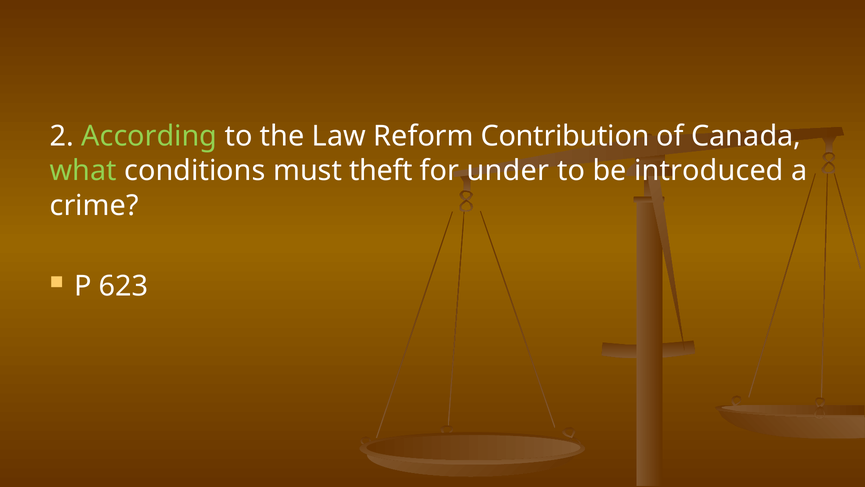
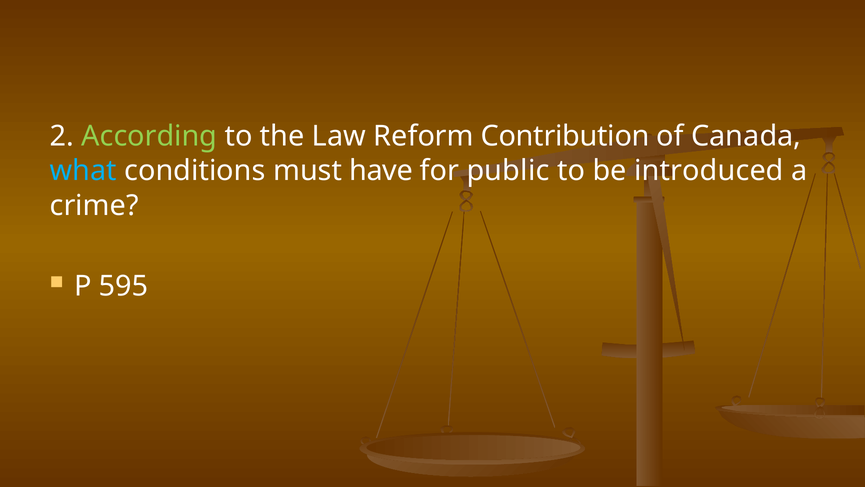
what colour: light green -> light blue (83, 171)
theft: theft -> have (381, 171)
under: under -> public (508, 171)
623: 623 -> 595 (124, 286)
